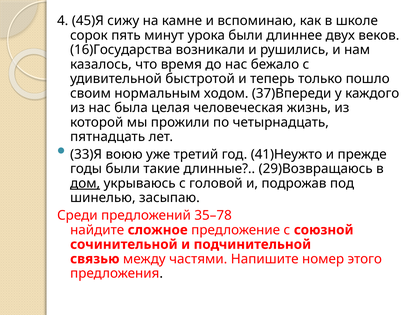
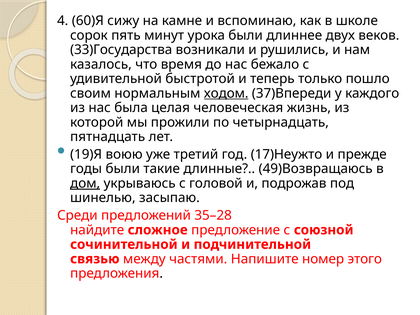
45)Я: 45)Я -> 60)Я (88, 21)
16)Государства: 16)Государства -> 33)Государства (121, 50)
ходом underline: none -> present (226, 93)
33)Я: 33)Я -> 19)Я (86, 154)
41)Неужто: 41)Неужто -> 17)Неужто (287, 154)
29)Возвращаюсь: 29)Возвращаюсь -> 49)Возвращаюсь (316, 169)
35–78: 35–78 -> 35–28 (213, 215)
